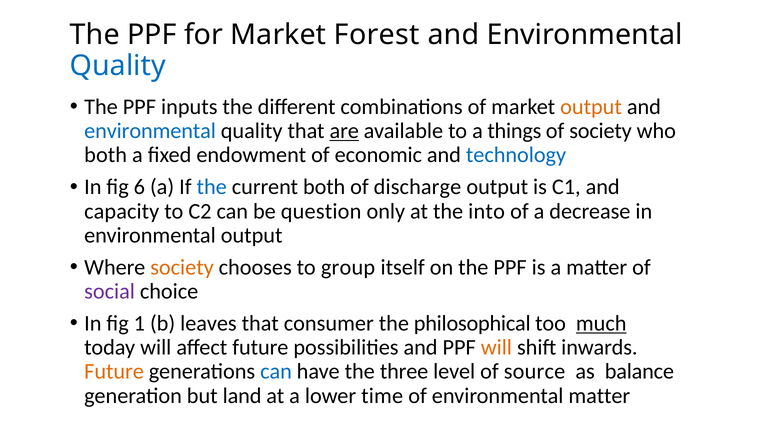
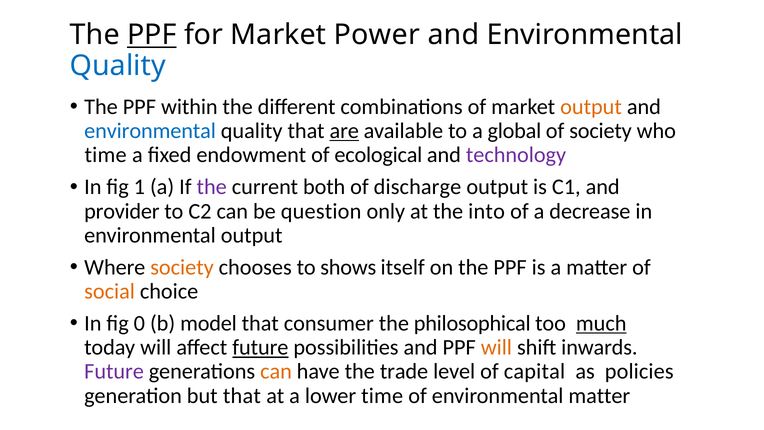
PPF underline: none -> present (152, 35)
Forest: Forest -> Power (377, 35)
inputs: inputs -> within (189, 107)
things: things -> global (514, 131)
both: both -> time (106, 155)
economic: economic -> ecological (378, 155)
technology colour: blue -> purple (516, 155)
6: 6 -> 1 (139, 187)
the colour: blue -> purple (212, 187)
capacity: capacity -> provider (122, 211)
group: group -> shows (348, 267)
social colour: purple -> orange (110, 291)
1: 1 -> 0 (139, 323)
leaves: leaves -> model (209, 323)
future underline: none -> present (260, 347)
Future colour: orange -> purple (114, 371)
can colour: blue -> orange (276, 371)
three: three -> trade (404, 371)
source: source -> capital (534, 371)
balance: balance -> policies (639, 371)
but land: land -> that (242, 395)
